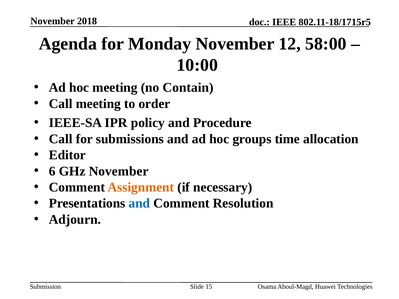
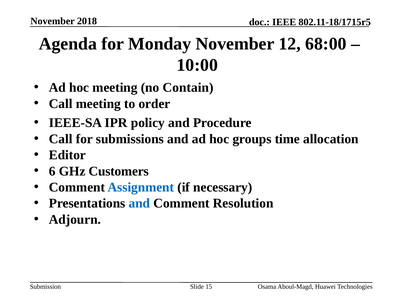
58:00: 58:00 -> 68:00 (326, 44)
GHz November: November -> Customers (119, 171)
Assignment colour: orange -> blue (141, 187)
